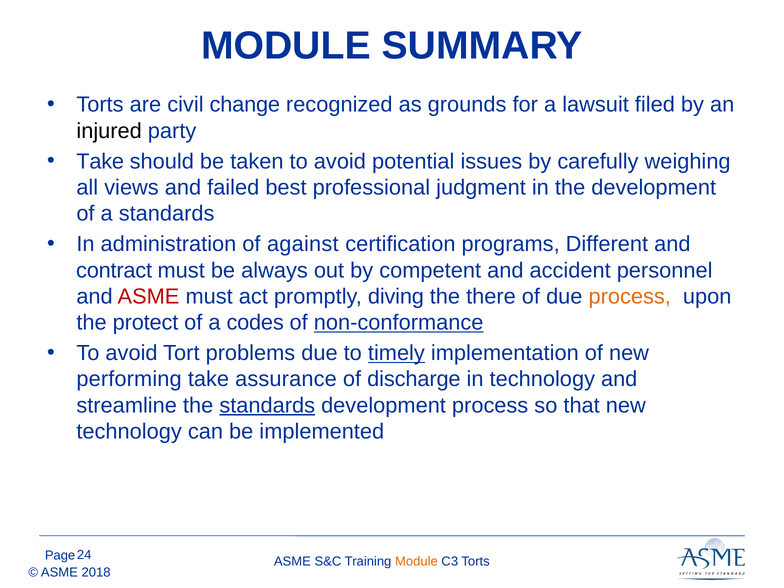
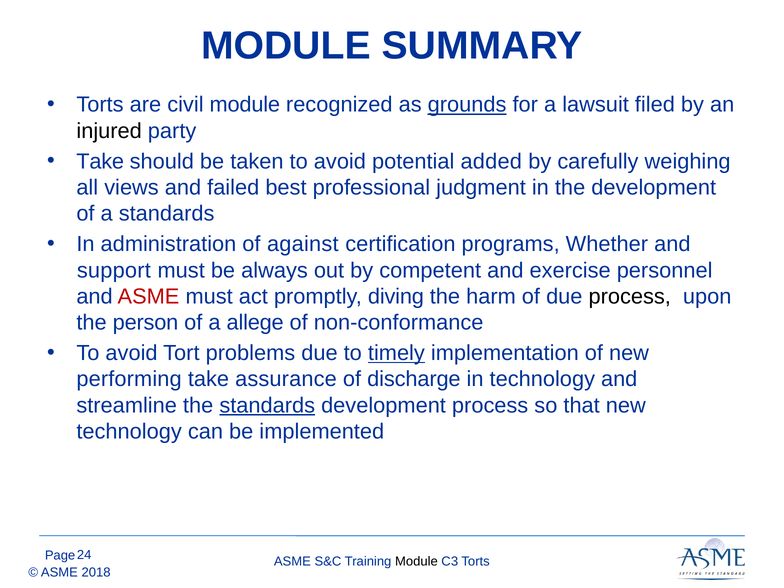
civil change: change -> module (245, 105)
grounds underline: none -> present (467, 105)
issues: issues -> added (491, 161)
Different: Different -> Whether (607, 244)
contract: contract -> support (114, 270)
accident: accident -> exercise (570, 270)
there: there -> harm (491, 296)
process colour: orange -> black (630, 296)
protect: protect -> person (146, 323)
codes: codes -> allege (255, 323)
non-conformance underline: present -> none (399, 323)
Module colour: orange -> black (416, 561)
